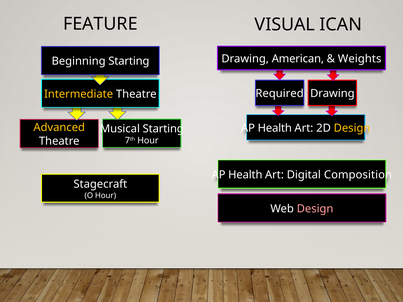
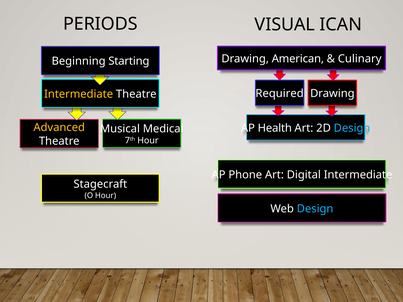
FEATURE: FEATURE -> PERIODS (100, 24)
Weights: Weights -> Culinary (360, 59)
Design colour: yellow -> light blue (352, 128)
Musical Starting: Starting -> Medical (163, 129)
Health: Health -> Phone (245, 175)
Digital Composition: Composition -> Intermediate (358, 175)
Design colour: pink -> light blue (315, 209)
